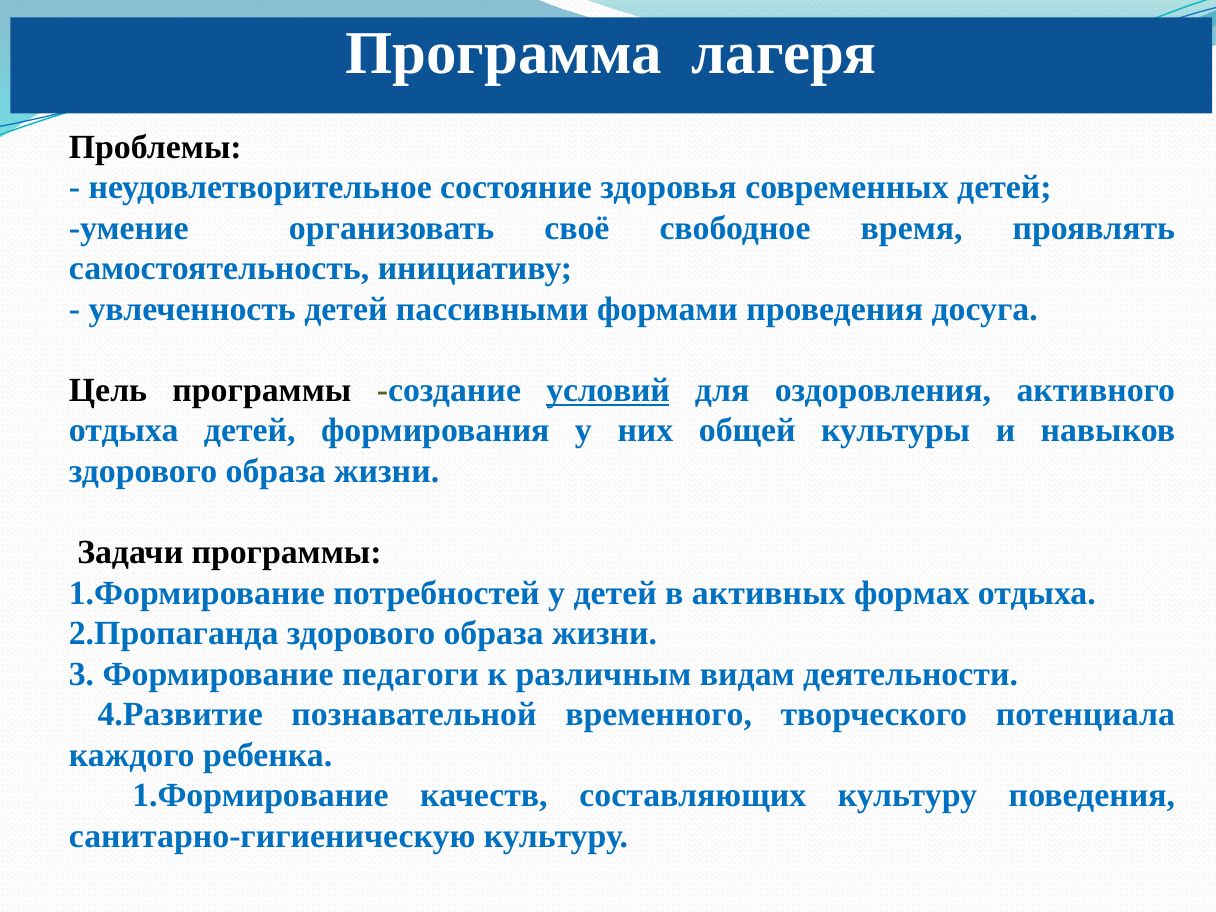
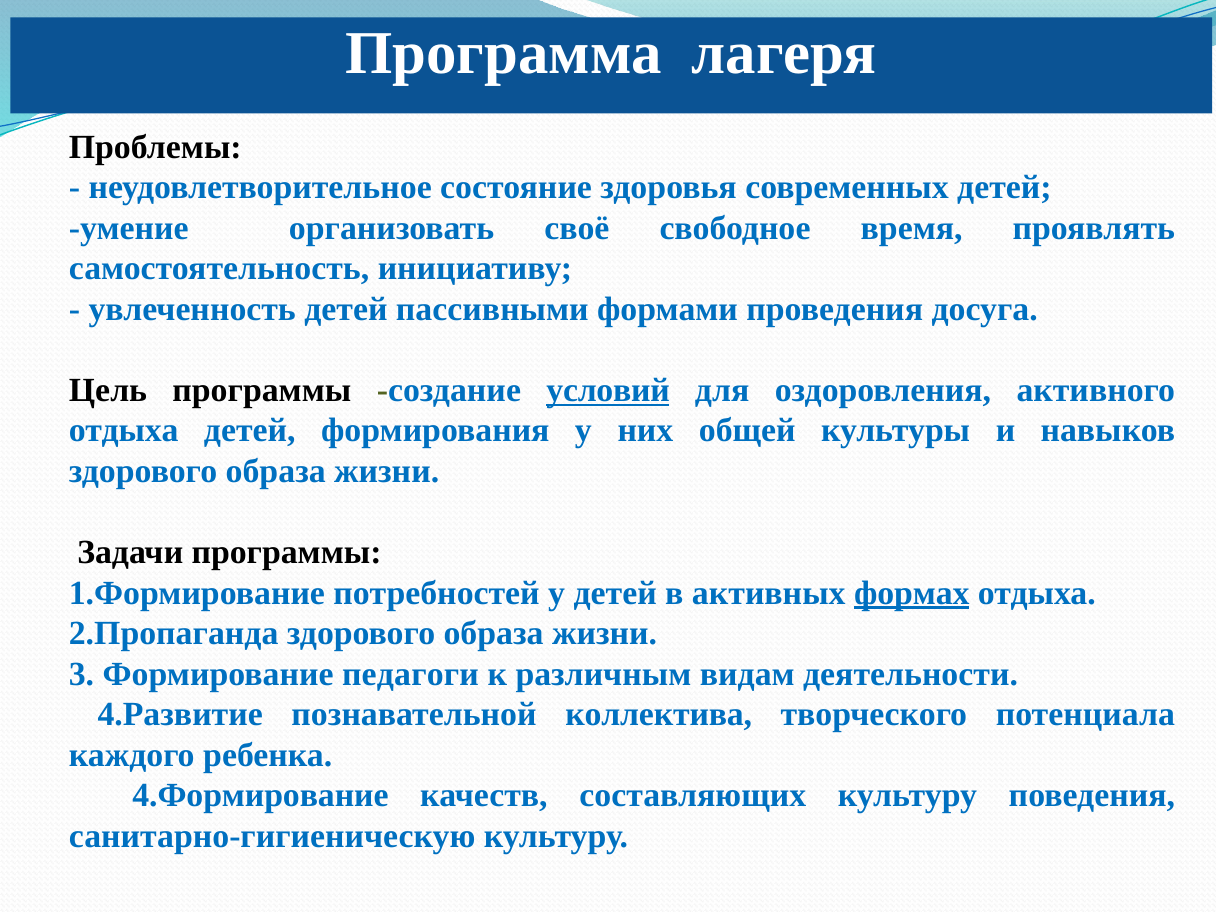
формах underline: none -> present (912, 593)
временного: временного -> коллектива (659, 715)
1.Формирование: 1.Формирование -> 4.Формирование (260, 796)
